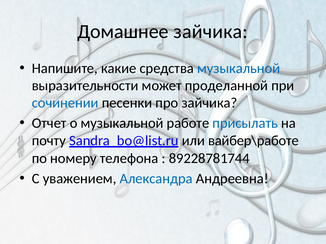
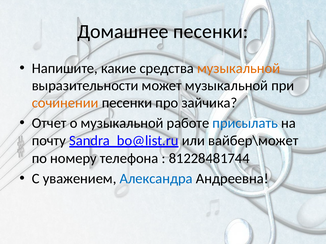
Домашнее зайчика: зайчика -> песенки (211, 32)
музыкальной colour: blue -> orange (239, 68)
может проделанной: проделанной -> музыкальной (226, 86)
сочинении colour: blue -> orange (65, 103)
вайбер\работе: вайбер\работе -> вайбер\может (253, 141)
89228781744: 89228781744 -> 81228481744 (209, 159)
